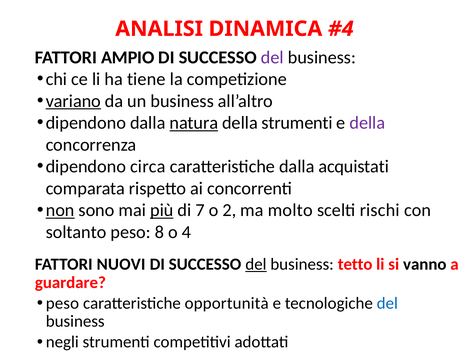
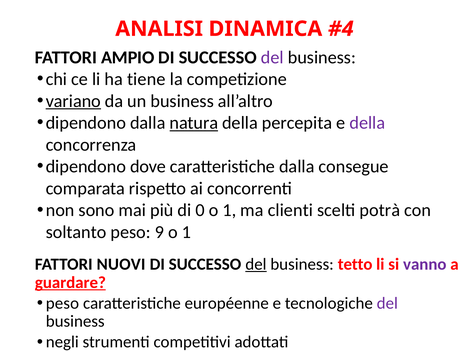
della strumenti: strumenti -> percepita (297, 123)
circa: circa -> dove (148, 167)
acquistati: acquistati -> consegue (354, 167)
non underline: present -> none (60, 211)
più underline: present -> none (162, 211)
7: 7 -> 0 (200, 211)
2: 2 -> 1 (229, 211)
molto: molto -> clienti (290, 211)
rischi: rischi -> potrà (380, 211)
8: 8 -> 9 (159, 233)
4: 4 -> 1 (187, 233)
vanno colour: black -> purple (425, 265)
guardare underline: none -> present (70, 283)
opportunità: opportunità -> européenne (227, 304)
del colour: blue -> purple (387, 304)
